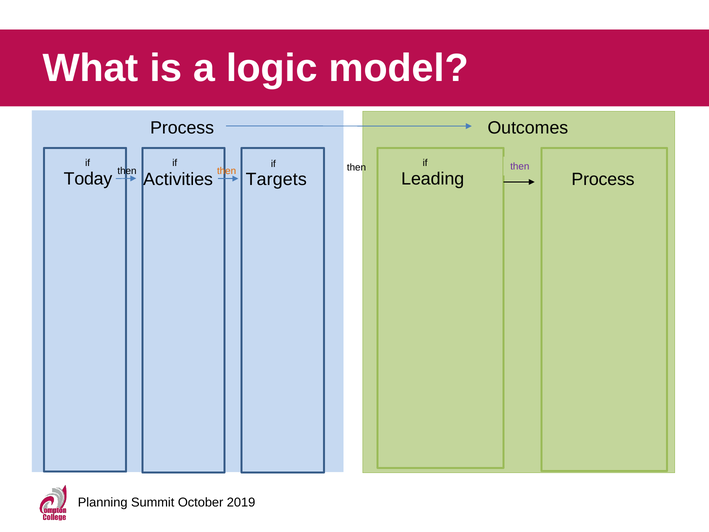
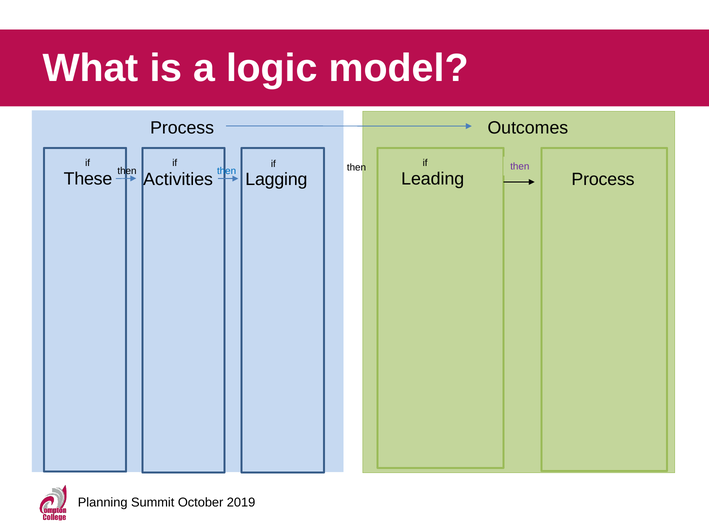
then colour: orange -> blue (227, 171)
Today: Today -> These (88, 179)
Targets: Targets -> Lagging (276, 180)
